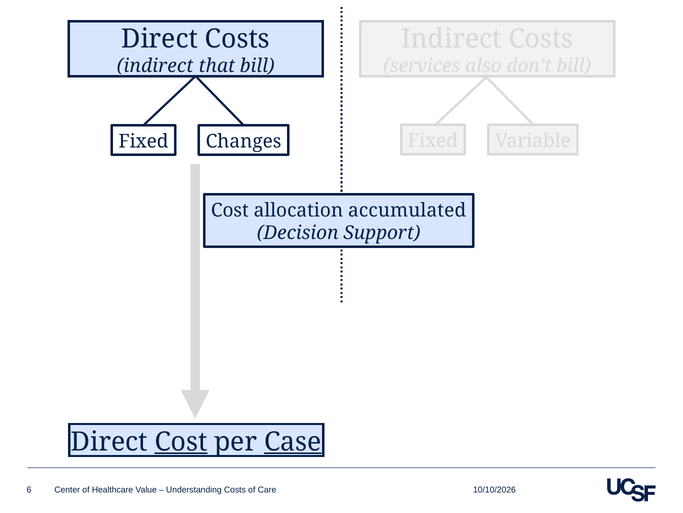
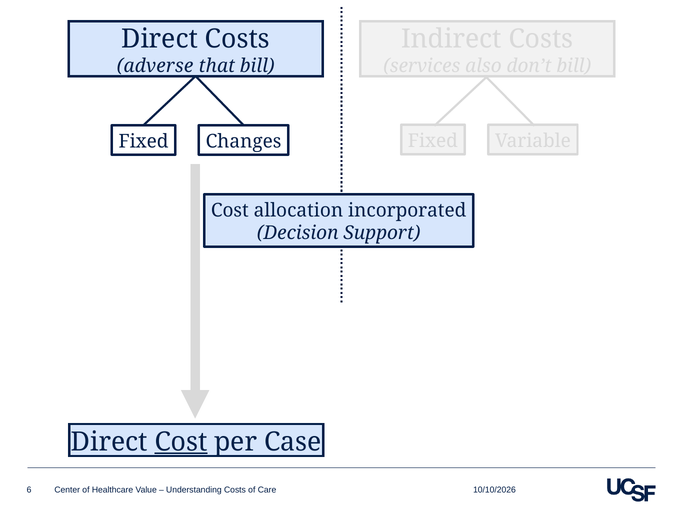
indirect: indirect -> adverse (155, 66)
accumulated: accumulated -> incorporated (407, 210)
Case underline: present -> none (293, 441)
